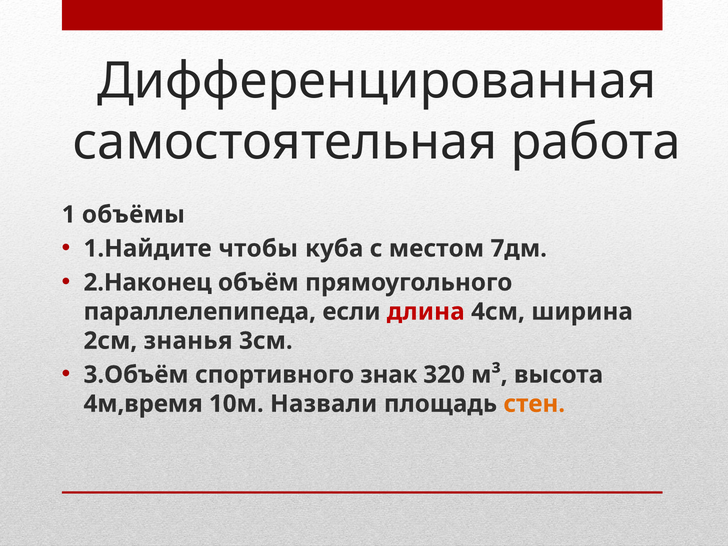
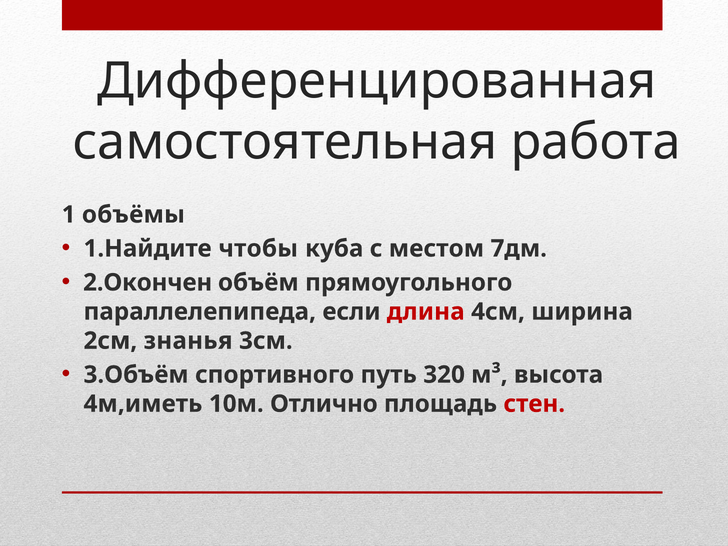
2.Наконец: 2.Наконец -> 2.Окончен (148, 283)
знак: знак -> путь (389, 375)
4м,время: 4м,время -> 4м,иметь (143, 404)
Назвали: Назвали -> Отлично (324, 404)
стен colour: orange -> red (534, 404)
